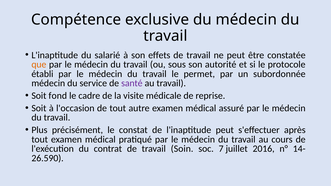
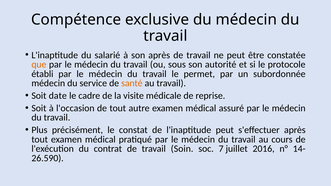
son effets: effets -> après (159, 55)
santé colour: purple -> orange (132, 83)
fond: fond -> date (58, 96)
